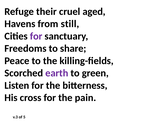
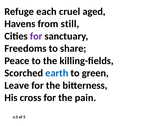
their: their -> each (46, 12)
earth colour: purple -> blue (57, 73)
Listen: Listen -> Leave (17, 85)
